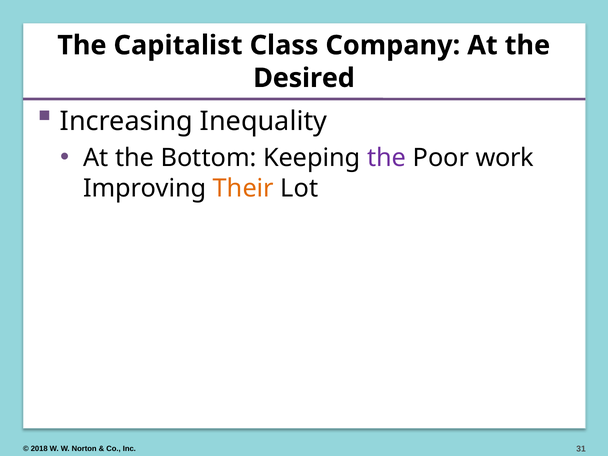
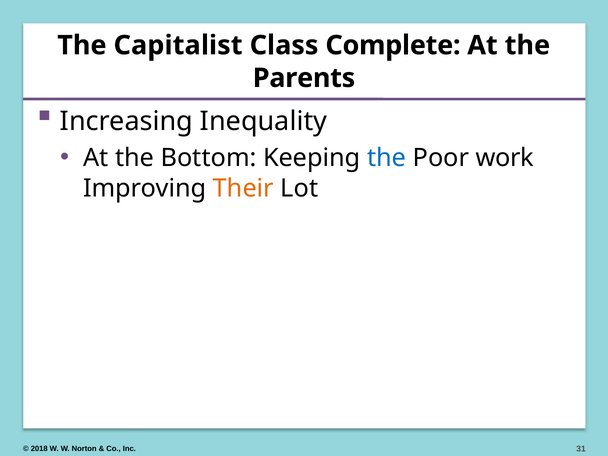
Company: Company -> Complete (393, 45)
Desired: Desired -> Parents (304, 78)
the colour: purple -> blue (387, 158)
